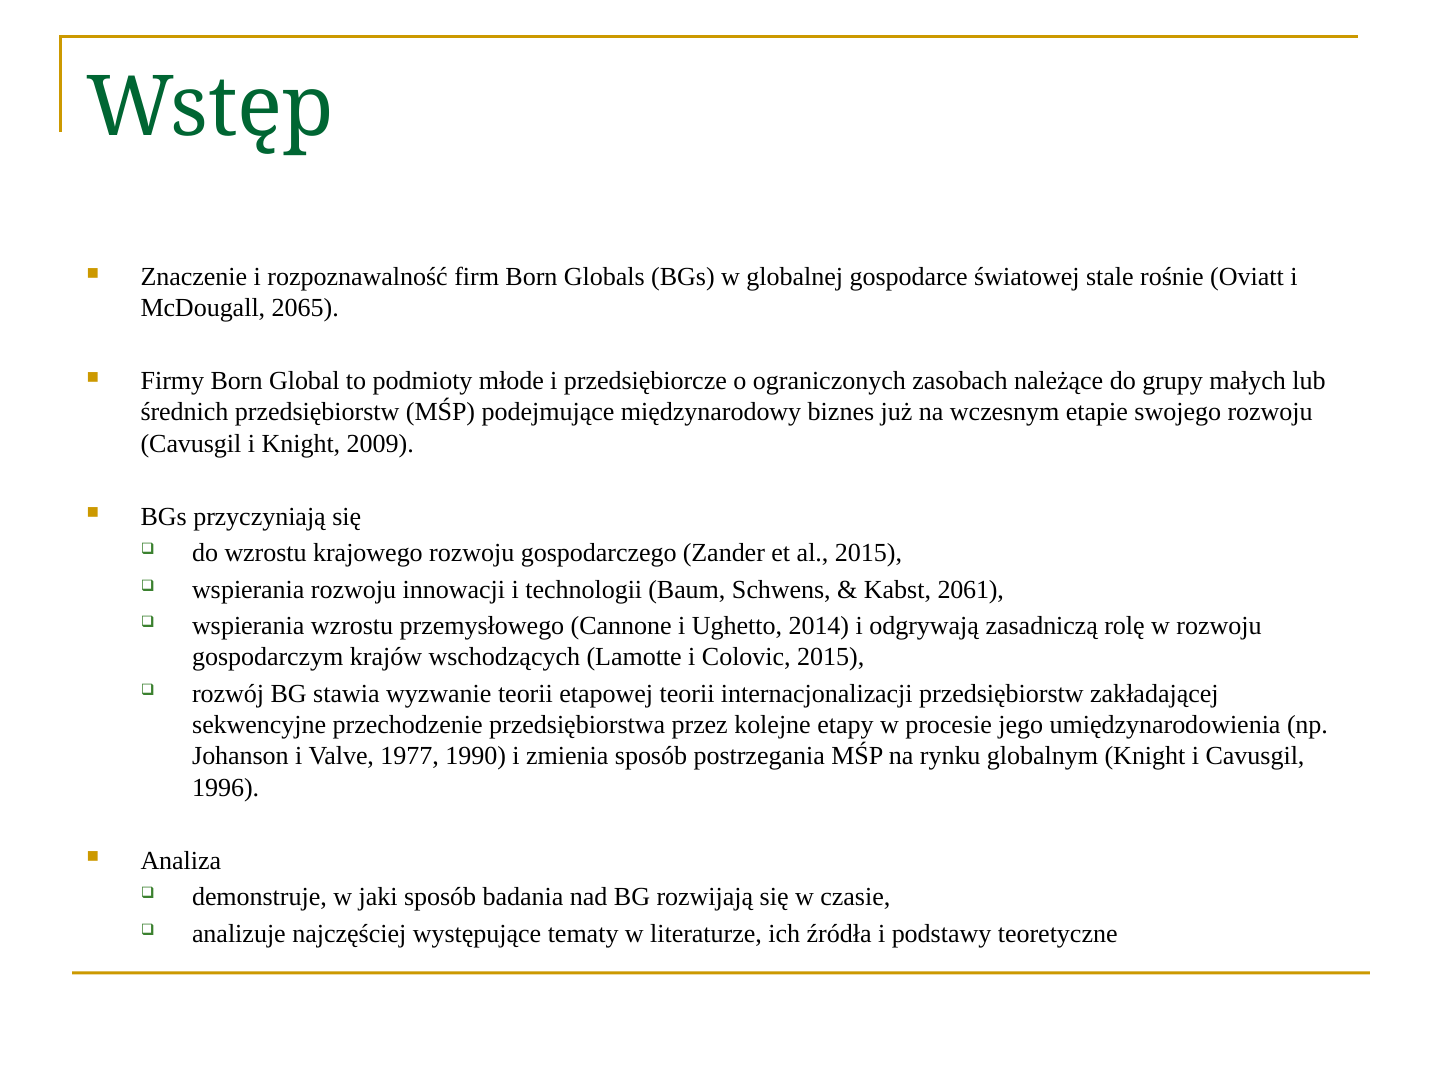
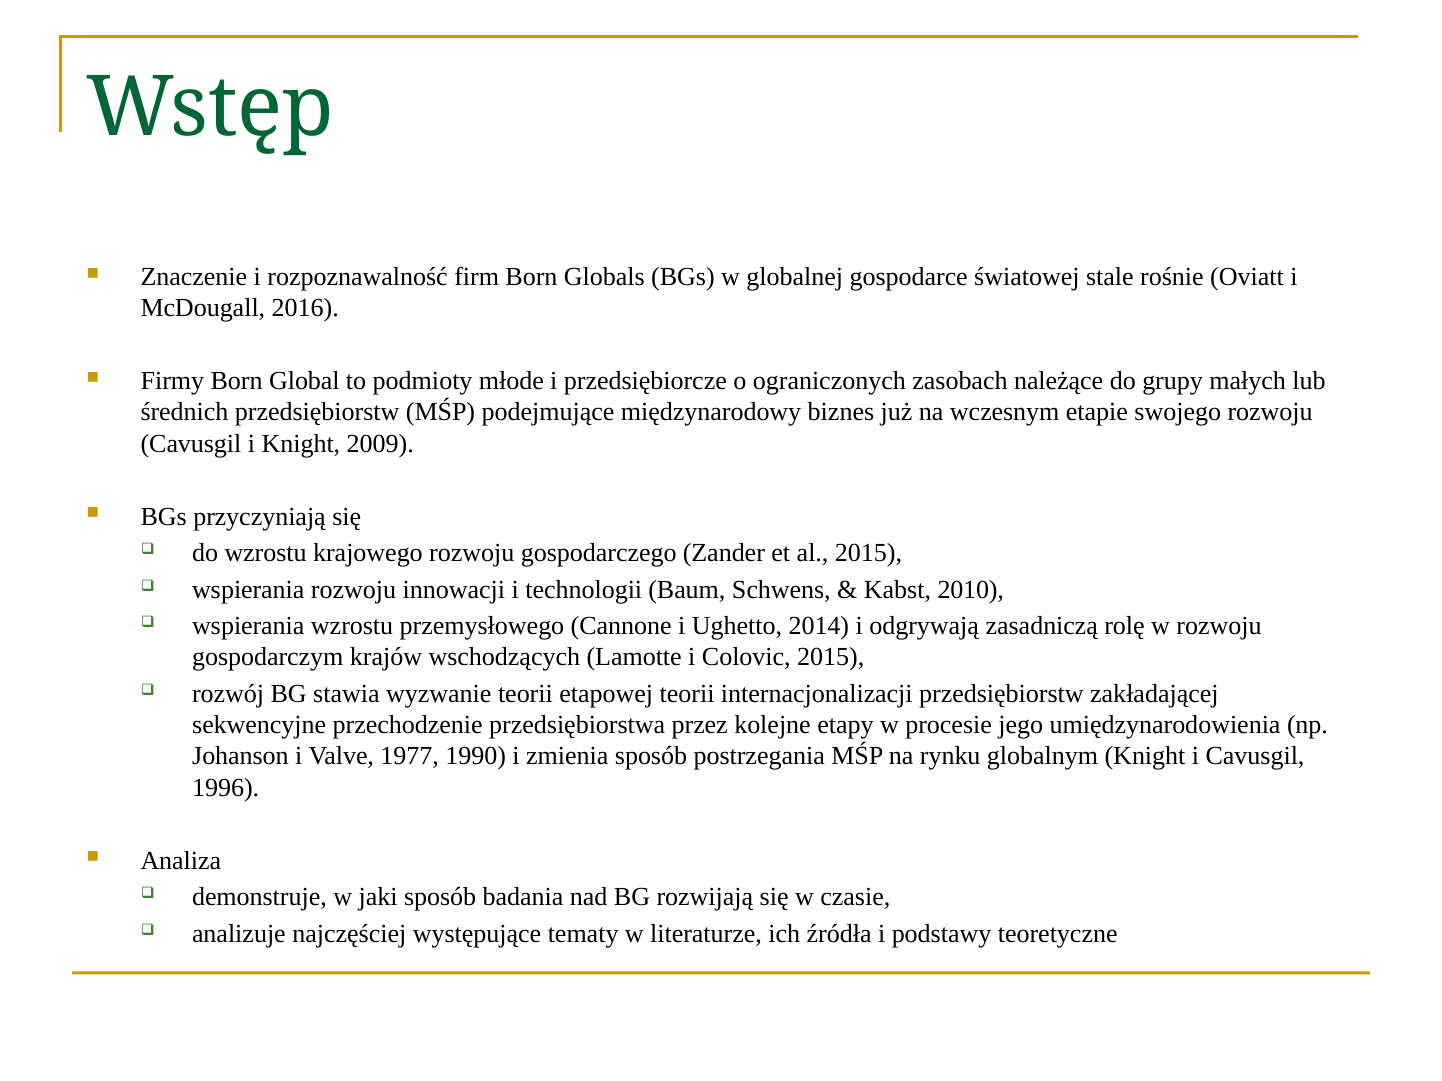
2065: 2065 -> 2016 (305, 308)
2061: 2061 -> 2010 (971, 590)
